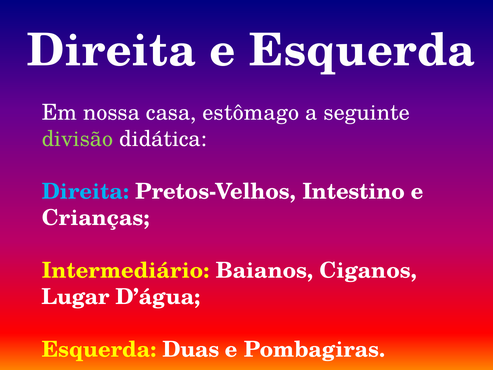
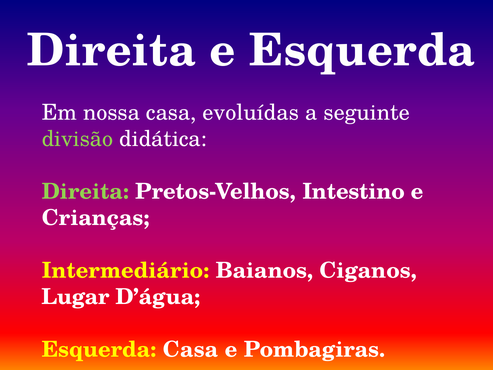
estômago: estômago -> evoluídas (251, 113)
Direita colour: light blue -> light green (85, 192)
Esquerda Duas: Duas -> Casa (191, 349)
